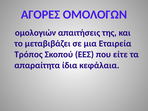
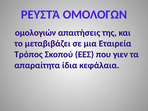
AΓΟΡΕΣ: AΓΟΡΕΣ -> ΡΕΥΣΤΆ (40, 15)
είτε: είτε -> γιεν (120, 54)
